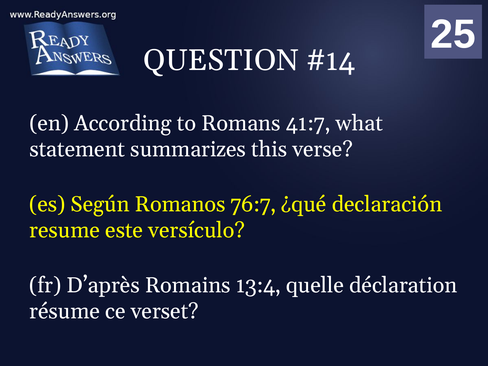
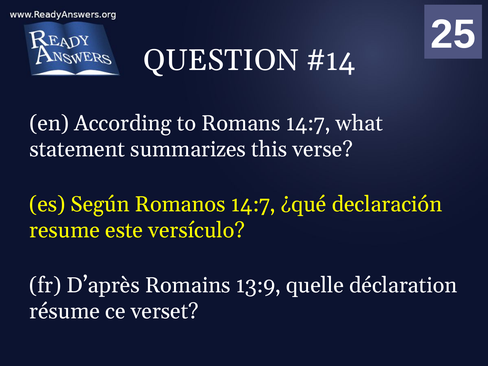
Romans 41:7: 41:7 -> 14:7 (308, 123)
Romanos 76:7: 76:7 -> 14:7 (253, 204)
13:4: 13:4 -> 13:9 (258, 285)
